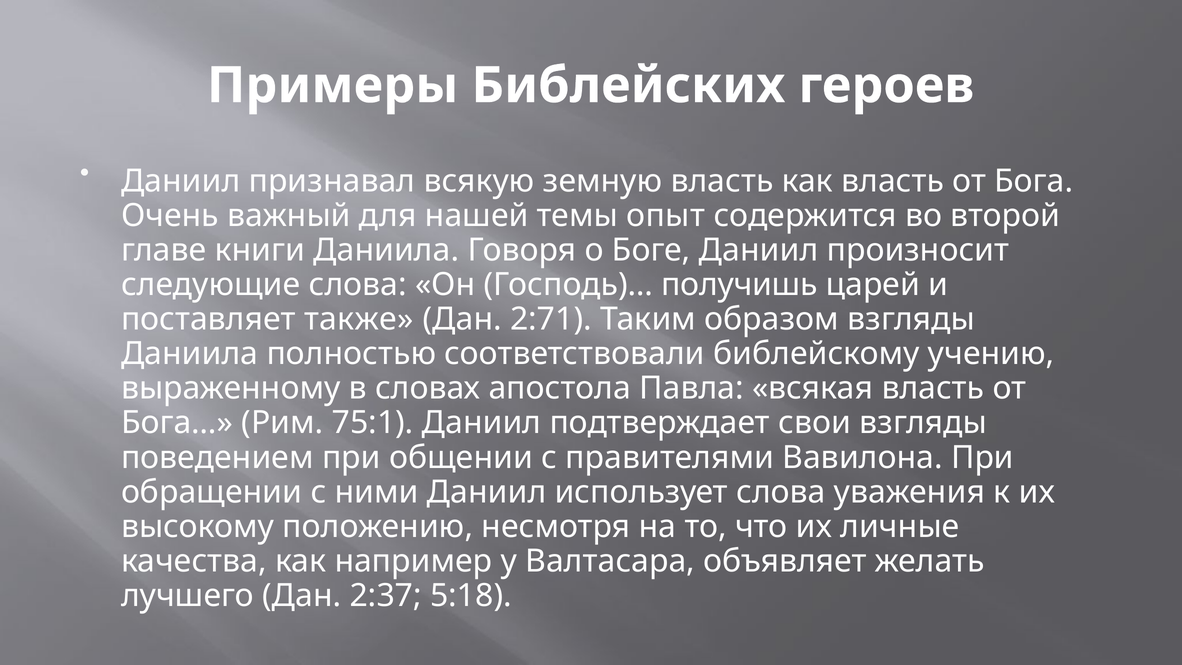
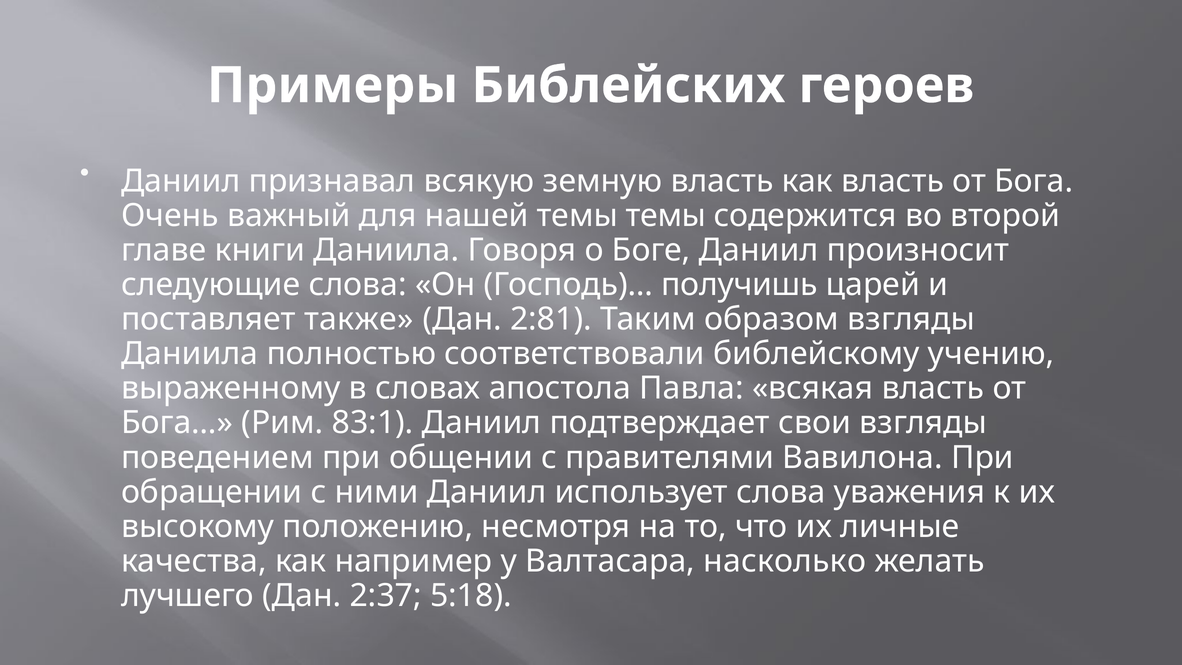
темы опыт: опыт -> темы (666, 215)
2:71: 2:71 -> 2:81 (551, 319)
75:1: 75:1 -> 83:1 (373, 423)
объявляет: объявляет -> насколько (785, 561)
